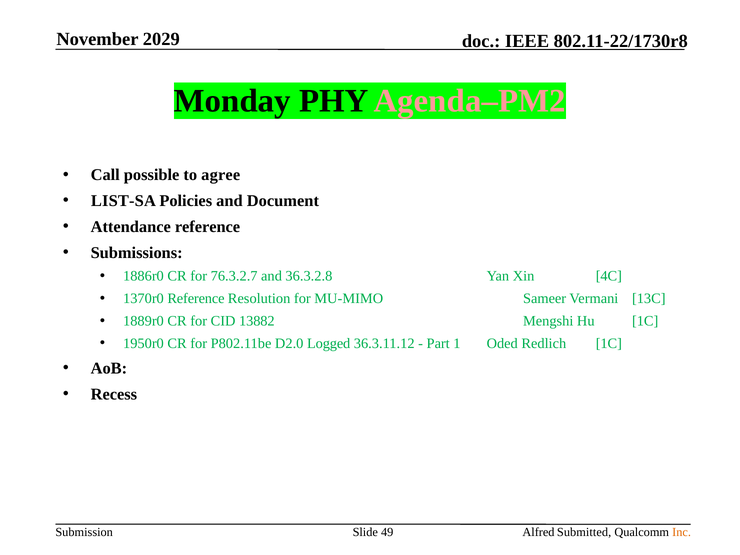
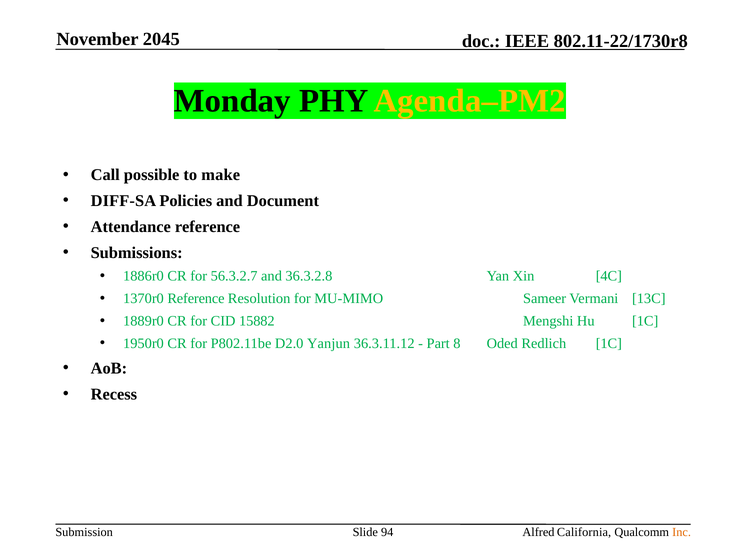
2029: 2029 -> 2045 (161, 39)
Agenda–PM2 colour: pink -> yellow (470, 101)
agree: agree -> make (221, 175)
LIST-SA: LIST-SA -> DIFF-SA (123, 201)
76.3.2.7: 76.3.2.7 -> 56.3.2.7 (234, 276)
13882: 13882 -> 15882 (257, 321)
Logged: Logged -> Yanjun (329, 343)
1: 1 -> 8 (457, 343)
49: 49 -> 94 (387, 532)
Submitted: Submitted -> California (584, 532)
